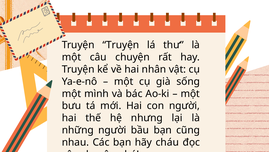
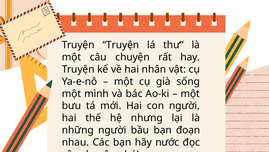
cũng: cũng -> đoạn (188, 130)
cháu: cháu -> nước (167, 142)
